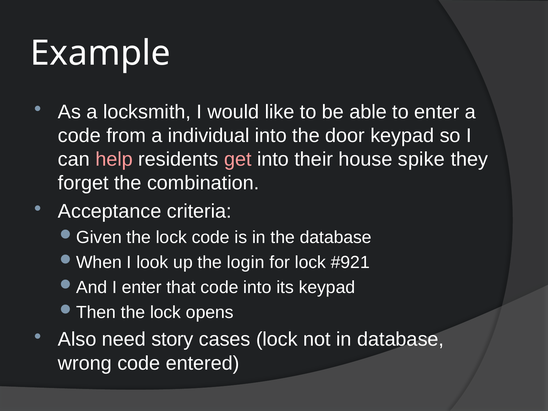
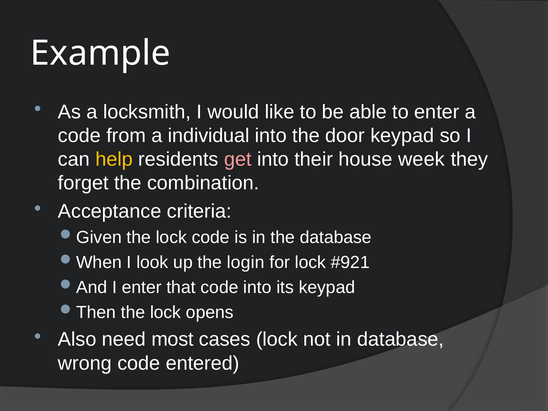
help colour: pink -> yellow (114, 159)
spike: spike -> week (421, 159)
story: story -> most (172, 339)
